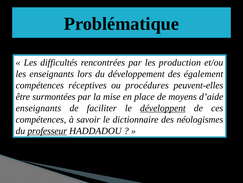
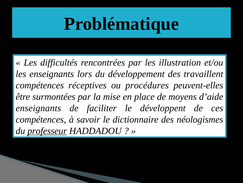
production: production -> illustration (180, 62)
également: également -> travaillent (203, 74)
développent underline: present -> none (163, 108)
